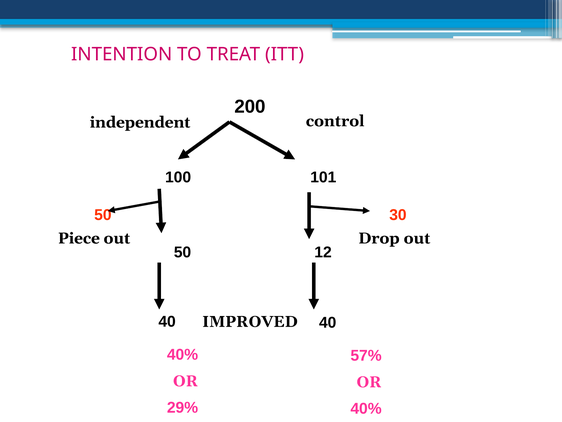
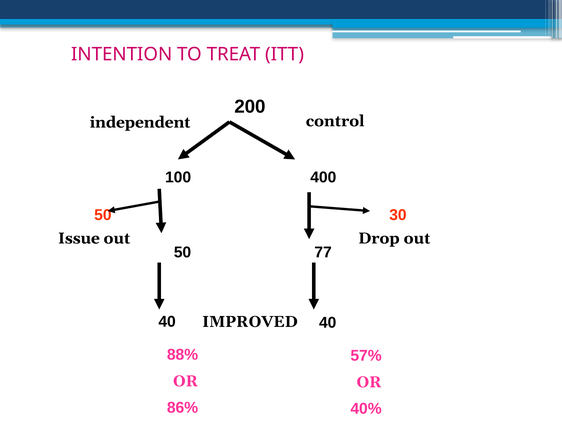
101: 101 -> 400 (323, 177)
Piece: Piece -> Issue (79, 238)
12: 12 -> 77 (323, 252)
40%: 40% -> 88% (183, 354)
29%: 29% -> 86% (183, 407)
